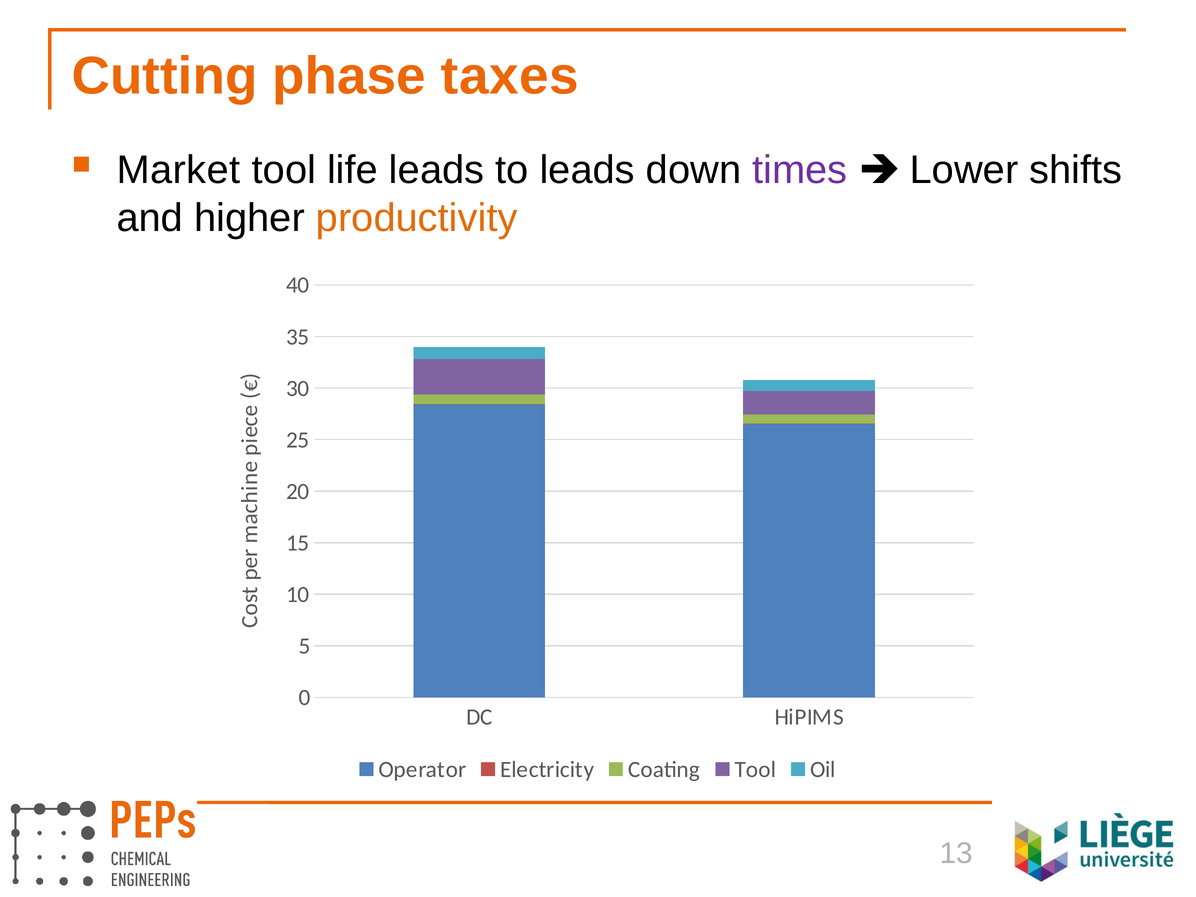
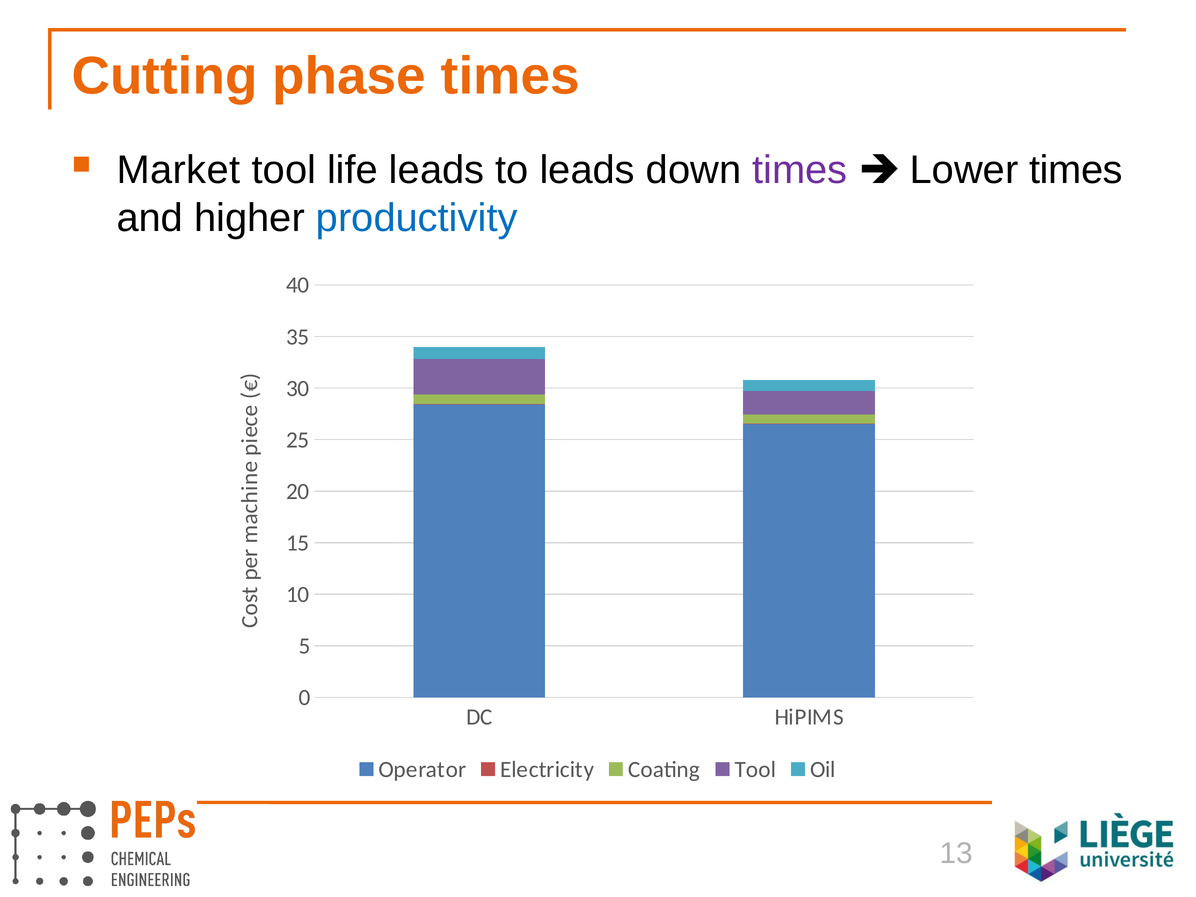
phase taxes: taxes -> times (510, 76)
Lower shifts: shifts -> times (1076, 170)
productivity colour: orange -> blue (417, 218)
